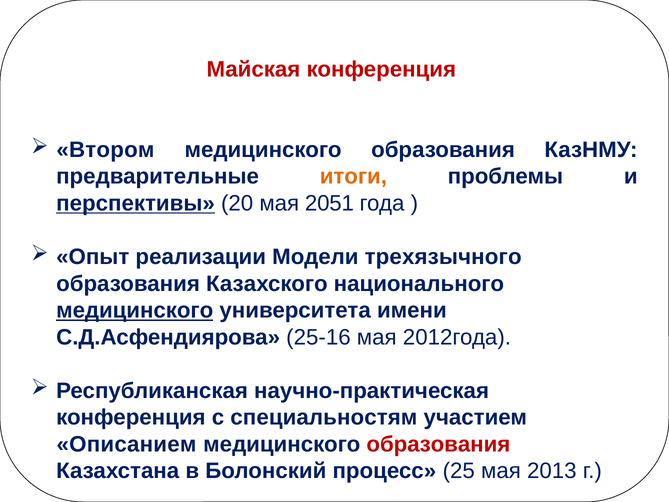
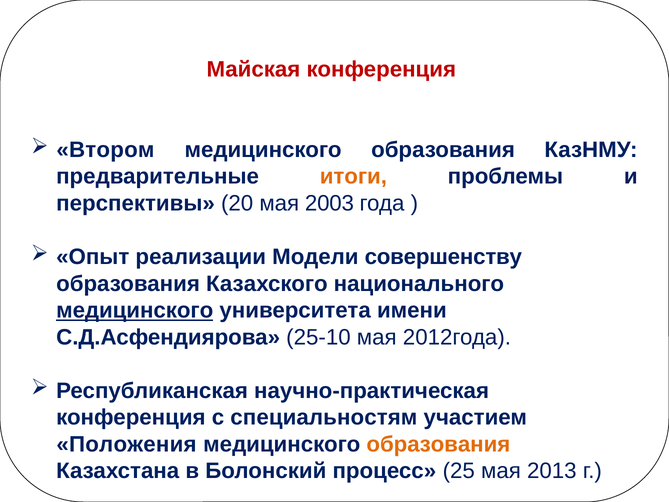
перспективы underline: present -> none (136, 203)
2051: 2051 -> 2003 (329, 203)
трехязычного: трехязычного -> совершенству (443, 257)
25-16: 25-16 -> 25-10 (318, 337)
Описанием: Описанием -> Положения (127, 444)
образования colour: red -> orange (438, 444)
